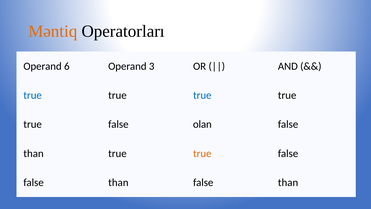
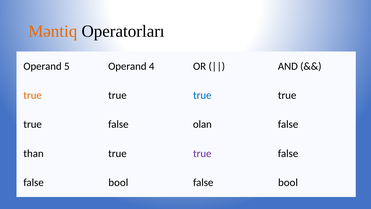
6: 6 -> 5 (67, 66)
3: 3 -> 4 (152, 66)
true colour: blue -> orange (33, 95)
true colour: orange -> purple (202, 153)
than: than -> bool (118, 182)
than: than -> bool (288, 182)
